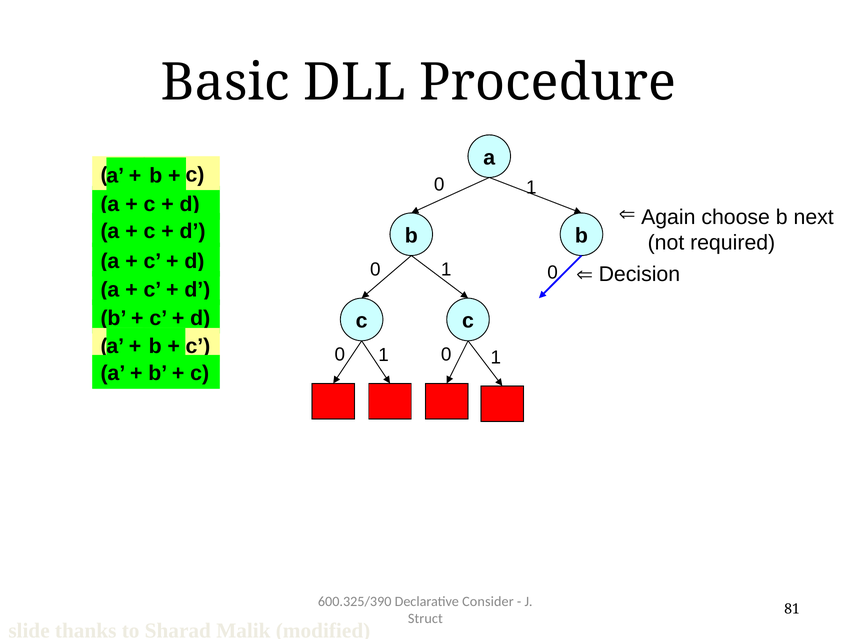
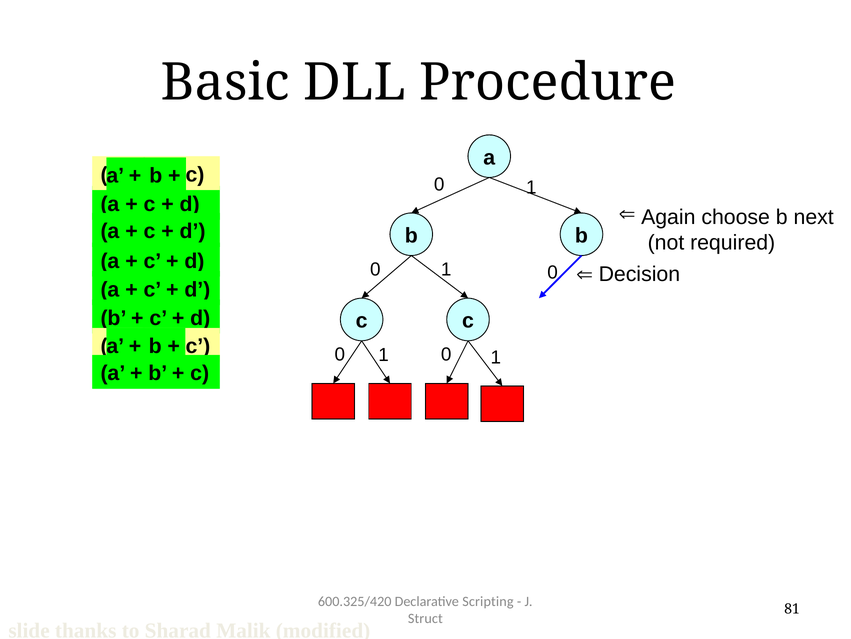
600.325/390: 600.325/390 -> 600.325/420 (355, 601)
Consider: Consider -> Scripting (488, 601)
